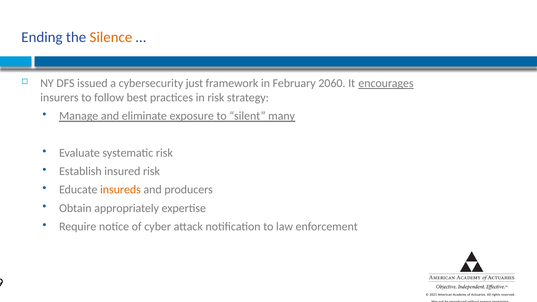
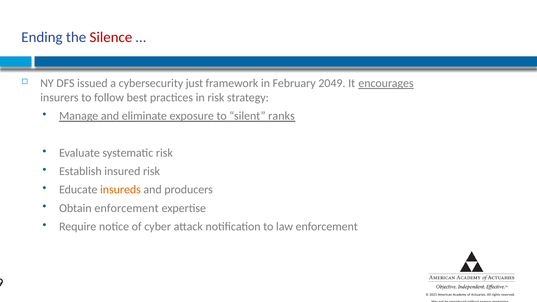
Silence colour: orange -> red (111, 37)
2060: 2060 -> 2049 (332, 83)
many: many -> ranks (282, 116)
Obtain appropriately: appropriately -> enforcement (127, 208)
